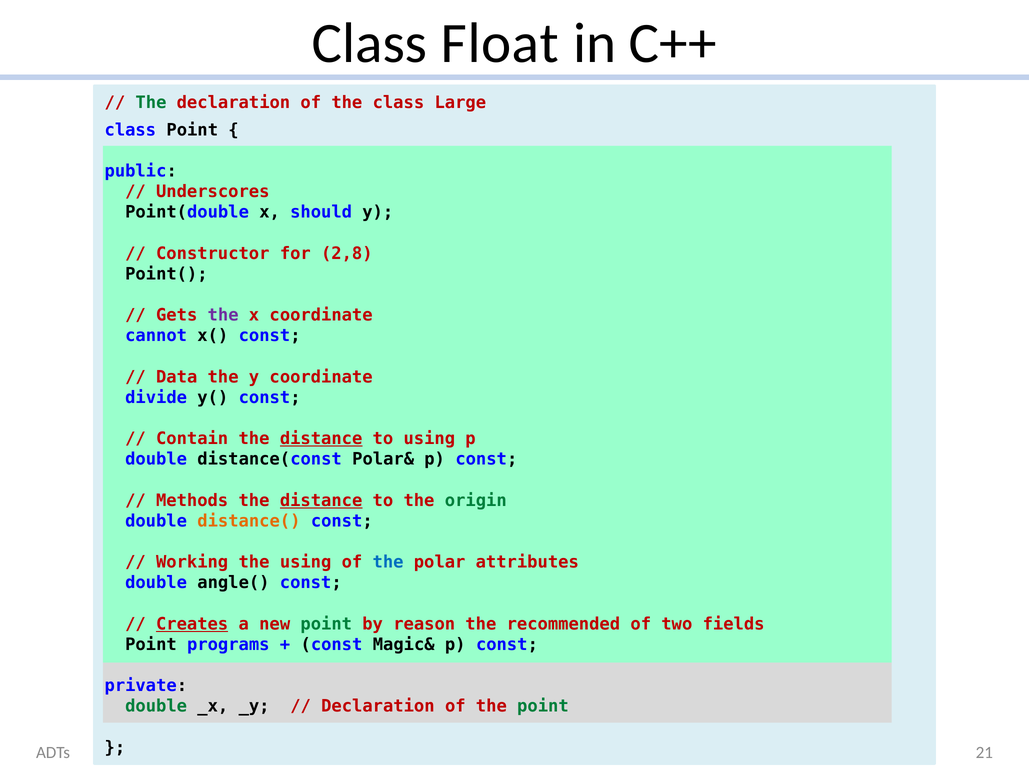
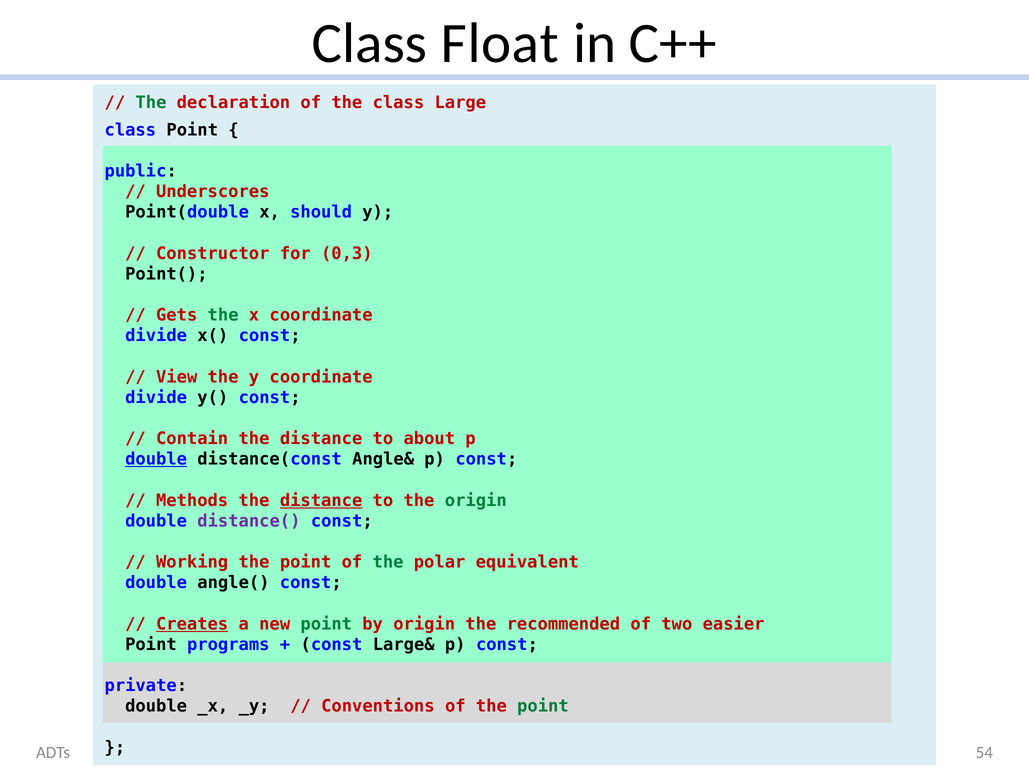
2,8: 2,8 -> 0,3 (347, 253)
the colour: purple -> green (223, 315)
cannot: cannot -> divide (156, 336)
Data: Data -> View (177, 377)
distance underline: present -> none (321, 439)
to using: using -> about (429, 439)
double underline: none -> present (156, 459)
Polar&: Polar& -> Angle& (383, 459)
distance( colour: orange -> purple (249, 521)
using: using -> point (306, 562)
the colour: blue -> green (388, 562)
attributes: attributes -> equivalent (527, 562)
by reason: reason -> origin (424, 624)
fields: fields -> easier (734, 624)
Magic&: Magic& -> Large& (404, 644)
double colour: green -> black (156, 706)
Declaration: Declaration -> Conventions (378, 706)
21: 21 -> 54 (984, 752)
